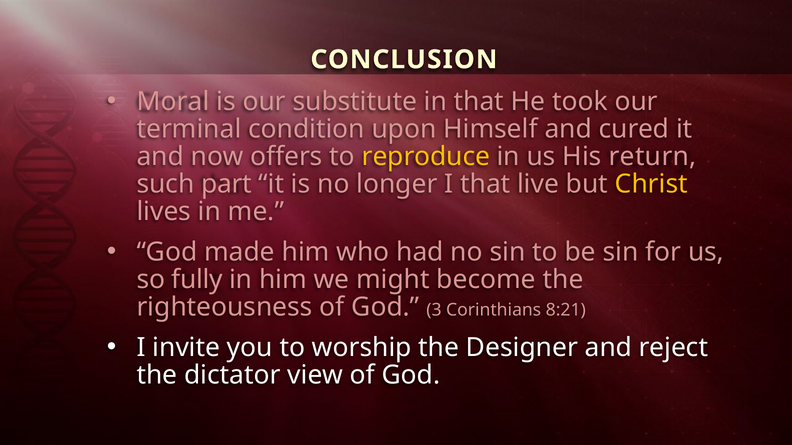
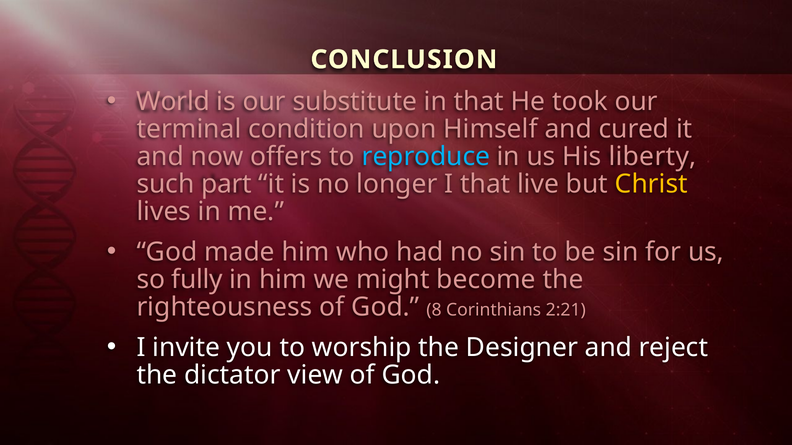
Moral: Moral -> World (173, 102)
reproduce colour: yellow -> light blue (426, 157)
return: return -> liberty (653, 157)
3: 3 -> 8 (434, 310)
8:21: 8:21 -> 2:21 (566, 310)
